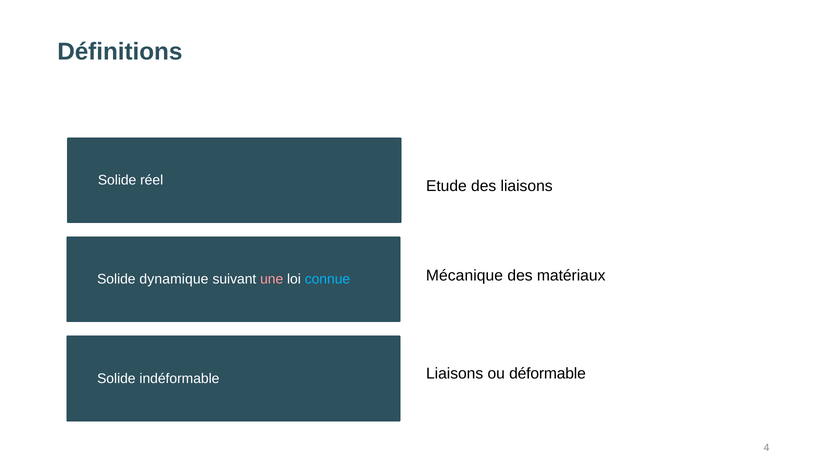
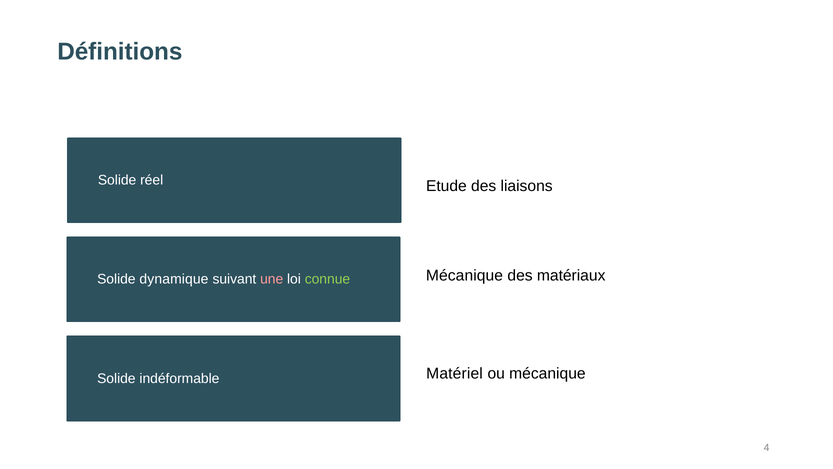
connue colour: light blue -> light green (327, 279)
Liaisons: Liaisons -> Matériel (455, 373)
ou déformable: déformable -> mécanique (547, 373)
